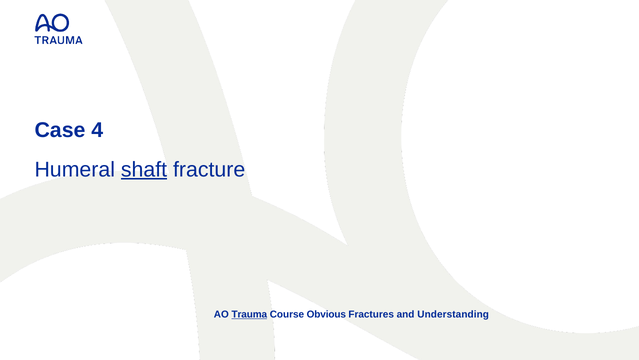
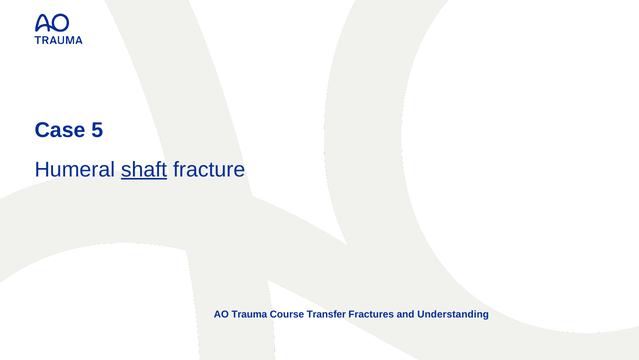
4: 4 -> 5 (97, 130)
Trauma underline: present -> none (249, 314)
Obvious: Obvious -> Transfer (326, 314)
